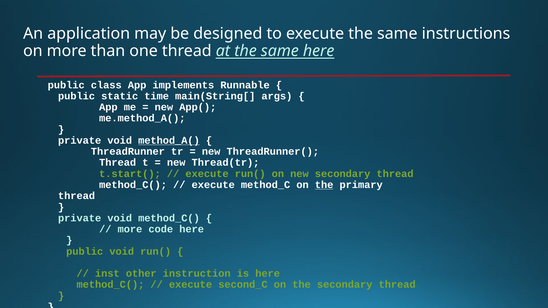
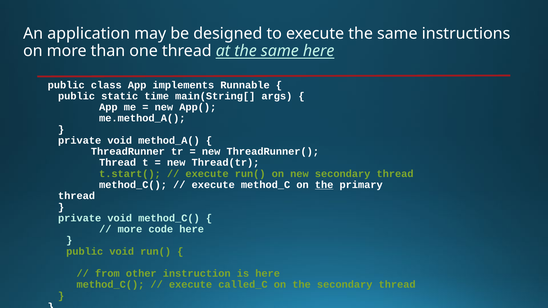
method_A( underline: present -> none (169, 141)
inst: inst -> from (107, 274)
second_C: second_C -> called_C (243, 285)
